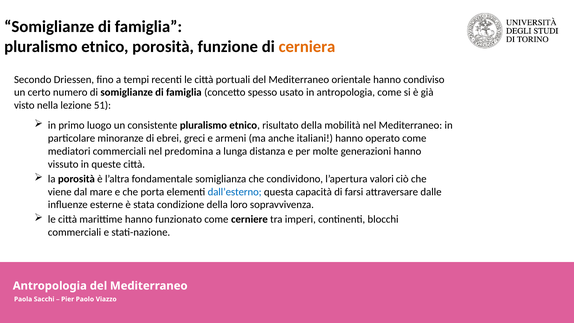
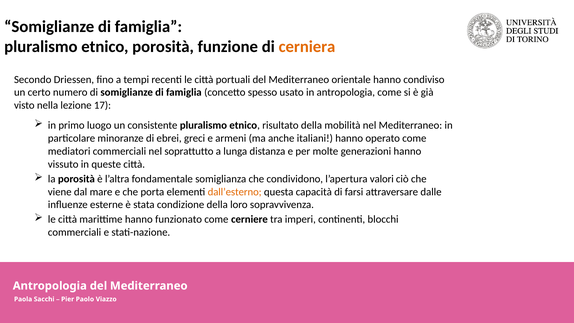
51: 51 -> 17 (103, 105)
predomina: predomina -> soprattutto (189, 151)
dall’esterno colour: blue -> orange (235, 192)
